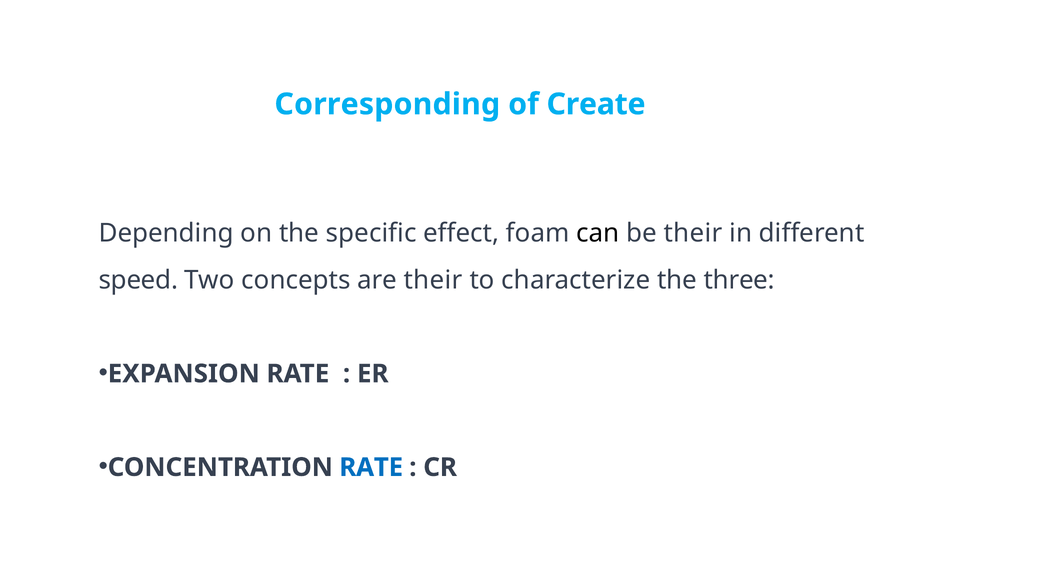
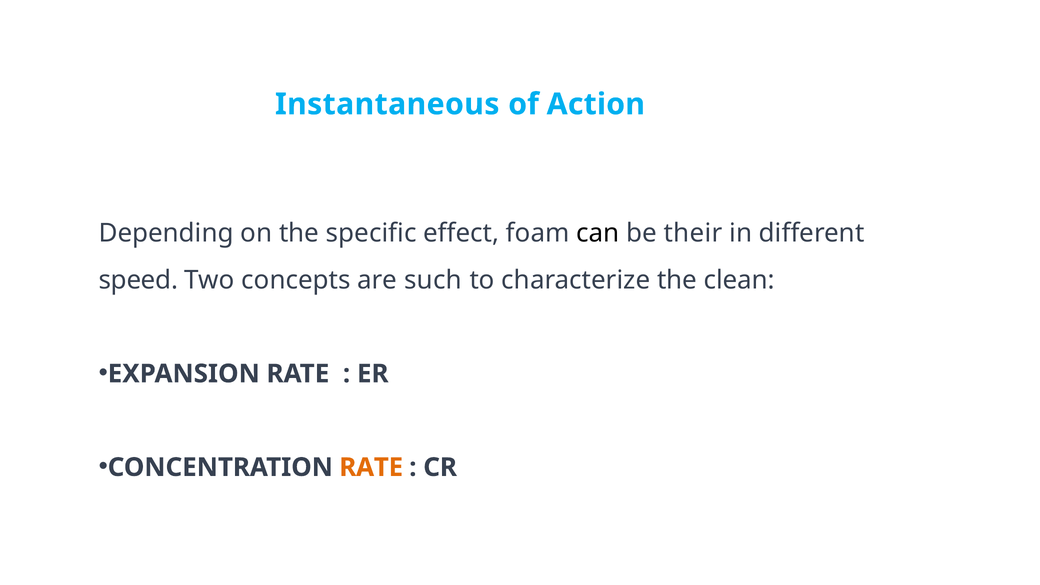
Corresponding: Corresponding -> Instantaneous (387, 104)
Create: Create -> Action (596, 104)
are their: their -> such (433, 280)
three: three -> clean (739, 280)
RATE colour: blue -> orange (371, 467)
